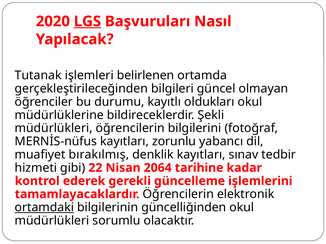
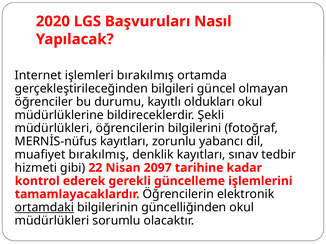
LGS underline: present -> none (87, 21)
Tutanak: Tutanak -> Internet (38, 76)
işlemleri belirlenen: belirlenen -> bırakılmış (145, 76)
2064: 2064 -> 2097 (158, 168)
